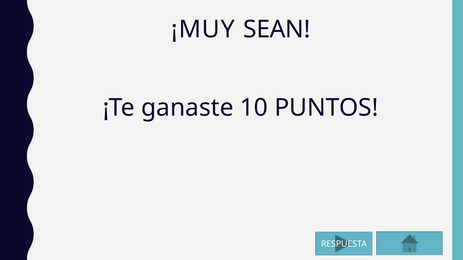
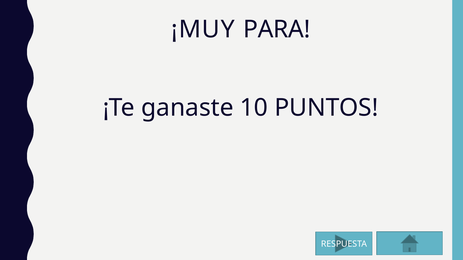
SEAN: SEAN -> PARA (277, 29)
